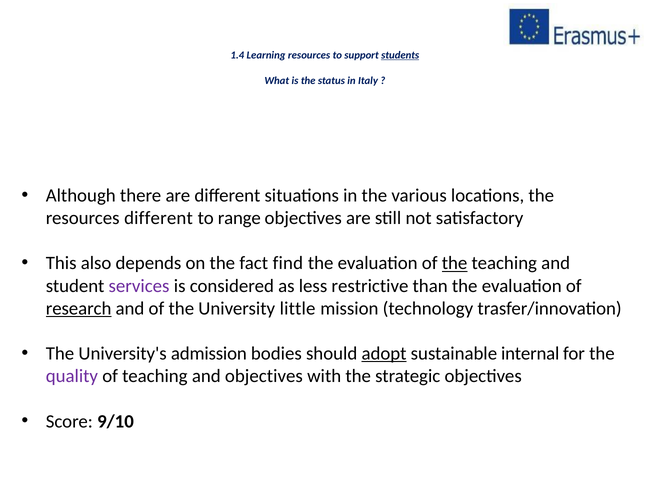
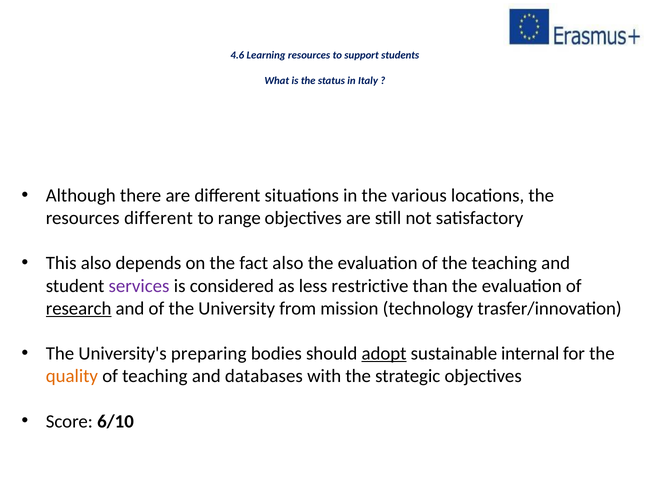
1.4: 1.4 -> 4.6 (237, 55)
students underline: present -> none (400, 55)
fact find: find -> also (288, 263)
the underline: present -> none (455, 263)
little: little -> from (298, 309)
admission: admission -> preparing (209, 354)
quality colour: purple -> orange (72, 377)
and objectives: objectives -> databases (264, 377)
9/10: 9/10 -> 6/10 (115, 422)
